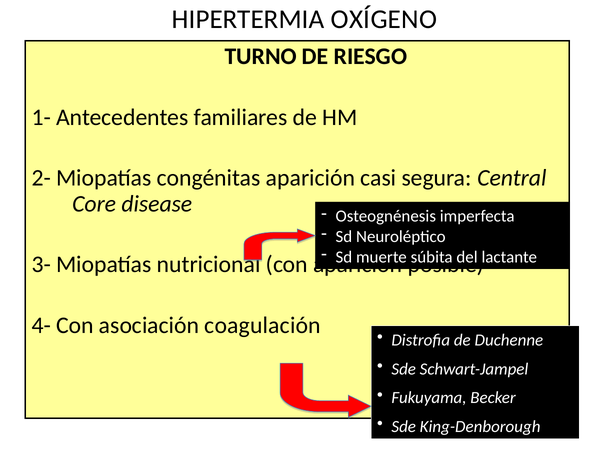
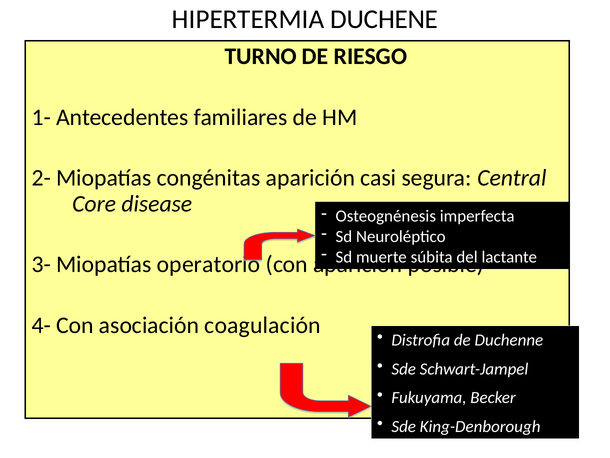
OXÍGENO: OXÍGENO -> DUCHENE (384, 19)
nutricional: nutricional -> operatorio (209, 264)
